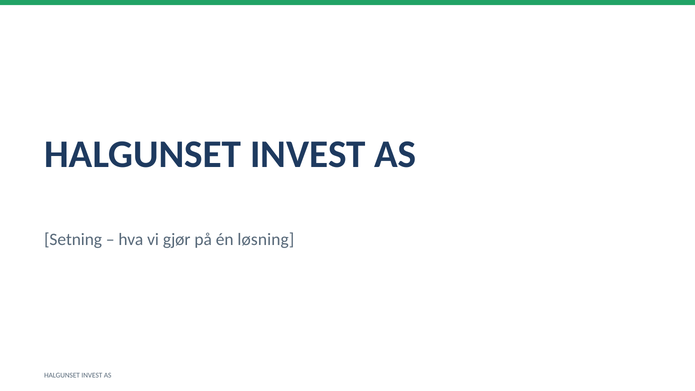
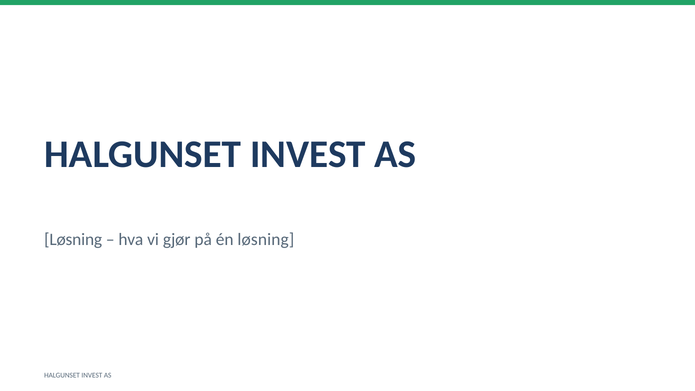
Setning: Setning -> Løsning (73, 239)
